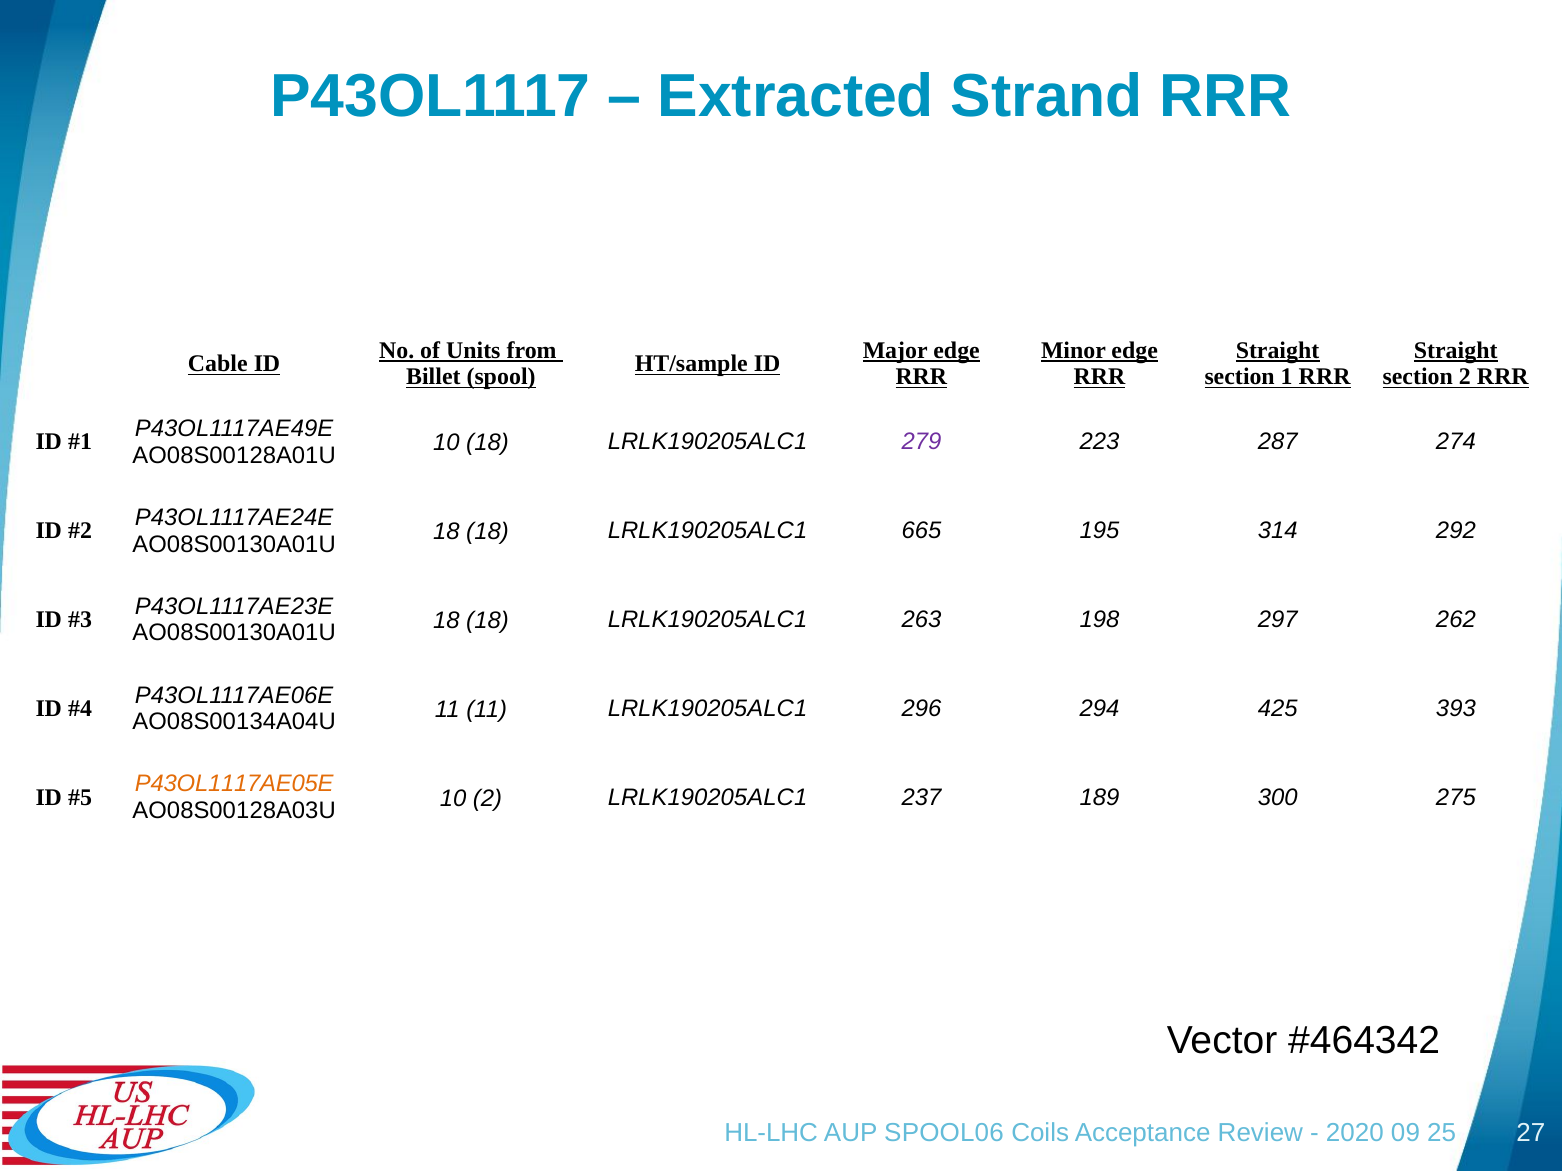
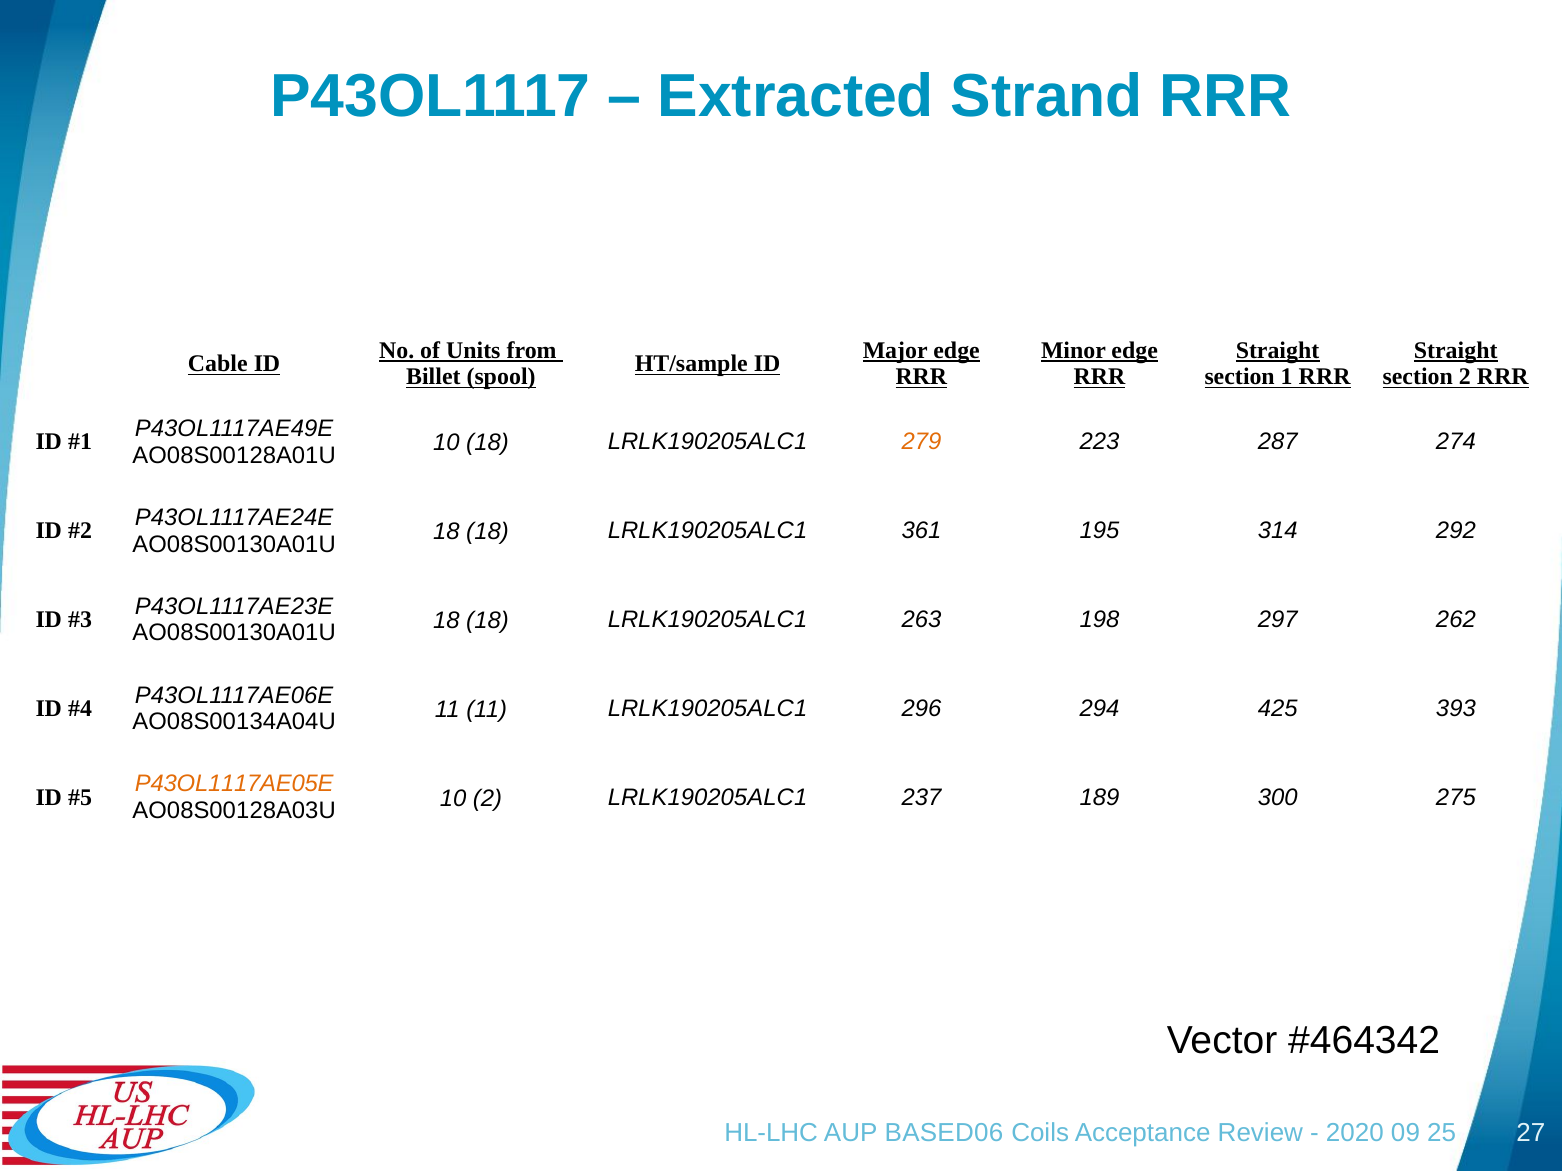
279 colour: purple -> orange (921, 442)
665: 665 -> 361 (921, 531)
SPOOL06: SPOOL06 -> BASED06 (944, 1133)
